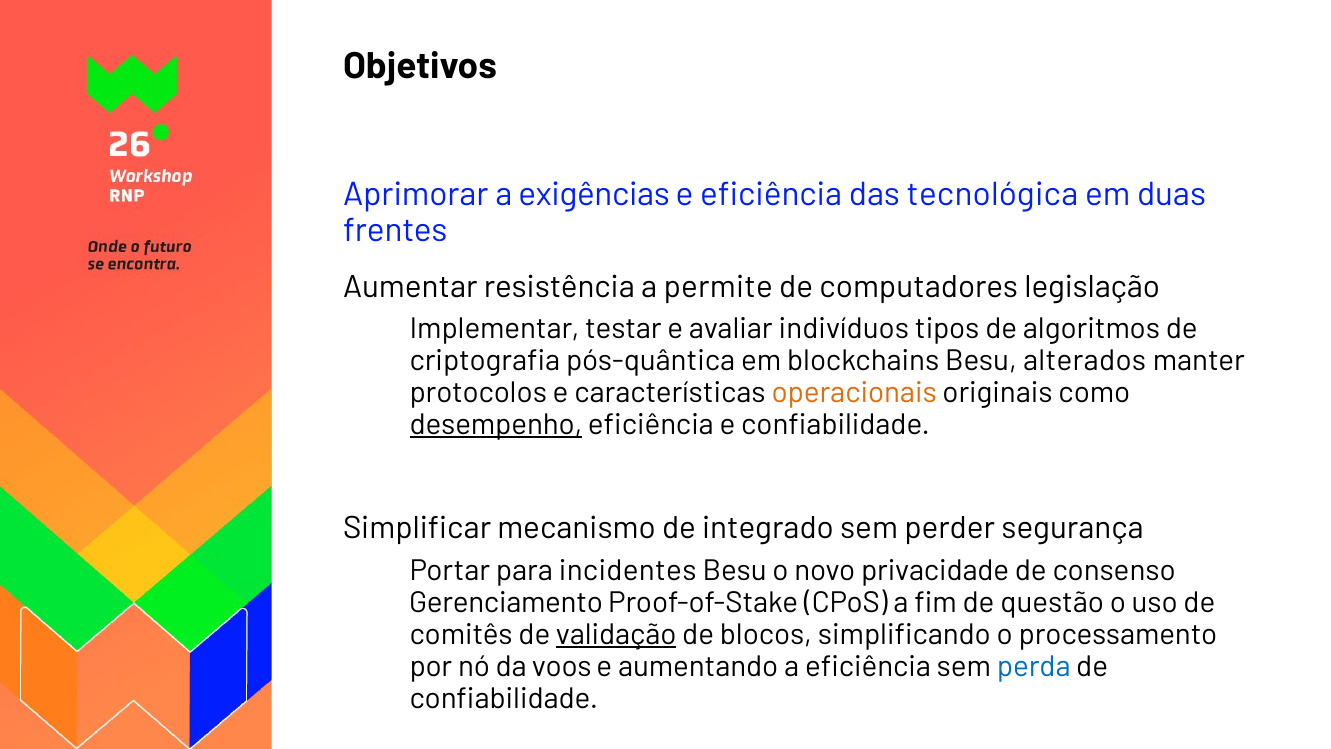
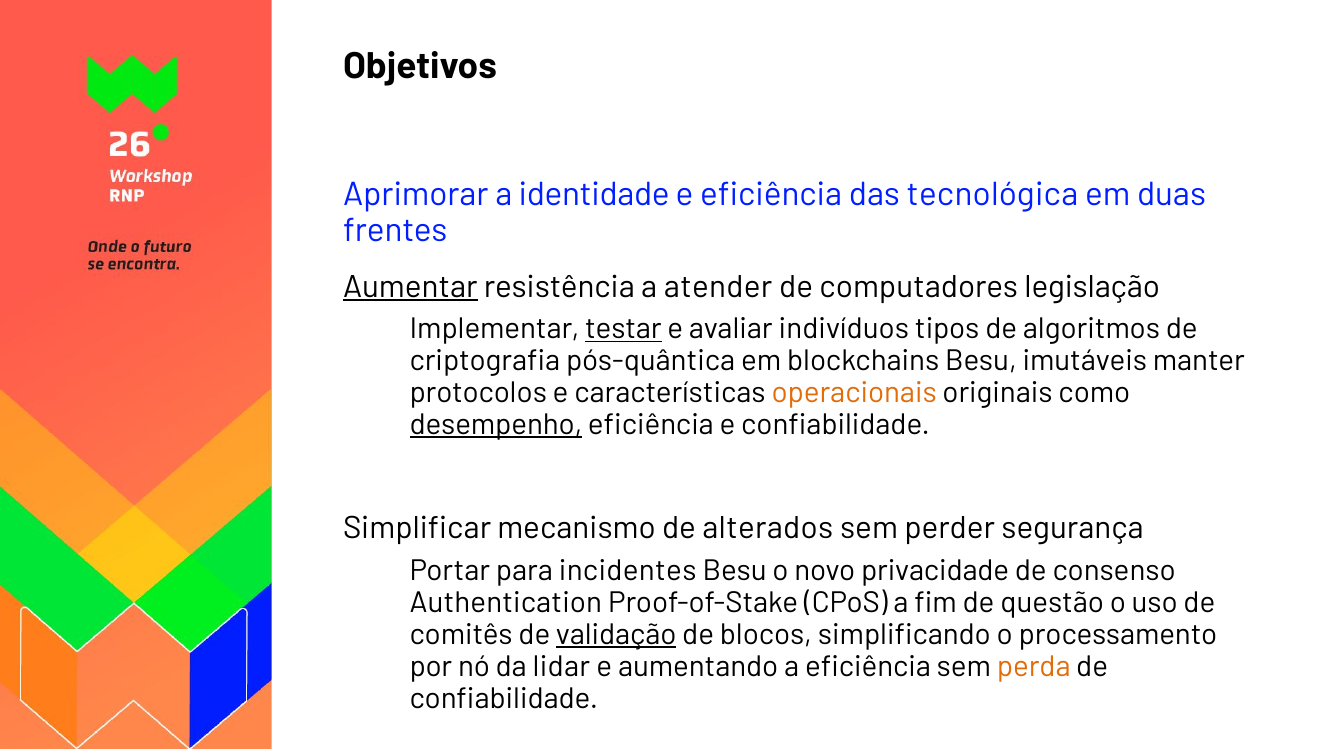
exigências: exigências -> identidade (594, 194)
Aumentar underline: none -> present (410, 287)
permite: permite -> atender (718, 287)
testar underline: none -> present (623, 329)
alterados: alterados -> imutáveis (1085, 361)
integrado: integrado -> alterados (768, 528)
Gerenciamento: Gerenciamento -> Authentication (506, 602)
voos: voos -> lidar (561, 666)
perda colour: blue -> orange (1034, 666)
